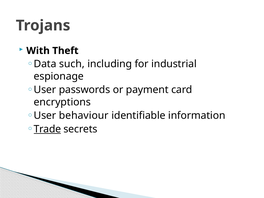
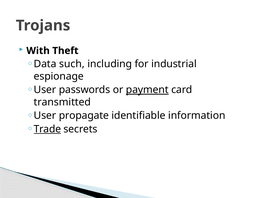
payment underline: none -> present (147, 90)
encryptions: encryptions -> transmitted (62, 102)
behaviour: behaviour -> propagate (84, 116)
